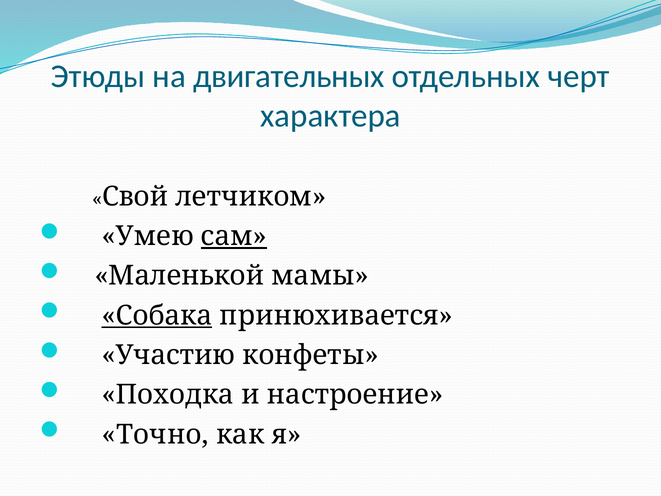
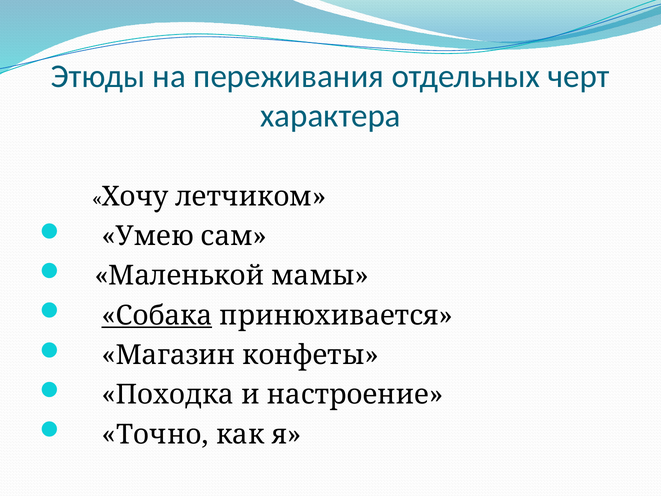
двигательных: двигательных -> переживания (289, 76)
Свой: Свой -> Хочу (135, 196)
сам underline: present -> none (234, 236)
Участию: Участию -> Магазин (168, 355)
